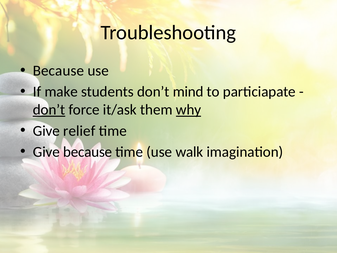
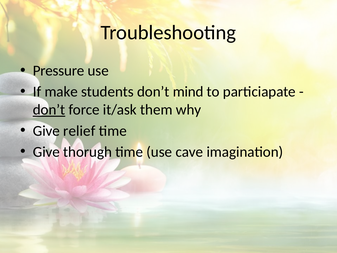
Because: Because -> Pressure (59, 71)
why underline: present -> none (188, 110)
Give because: because -> thorugh (88, 152)
walk: walk -> cave (189, 152)
